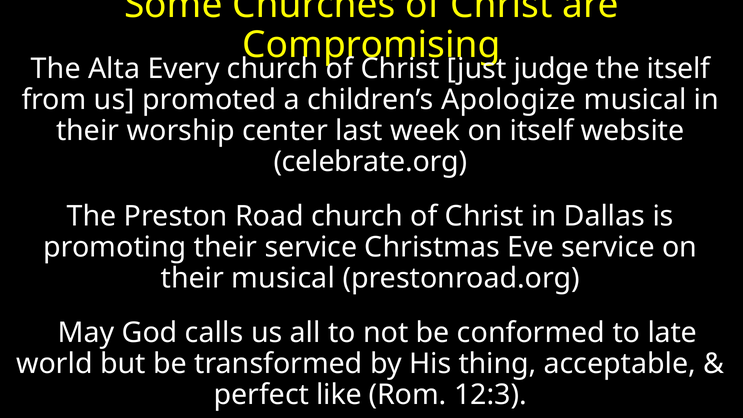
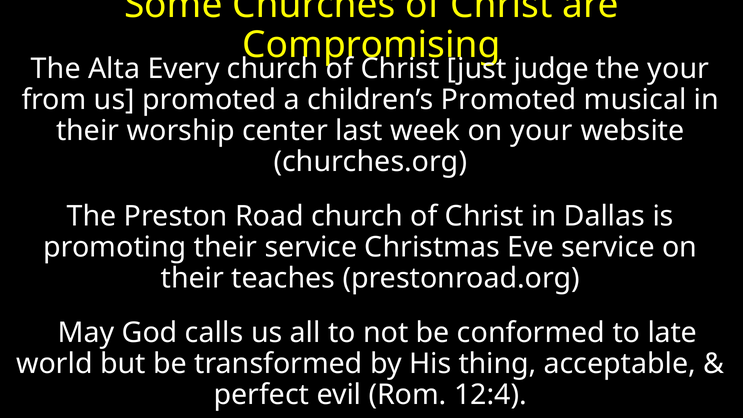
the itself: itself -> your (678, 69)
children’s Apologize: Apologize -> Promoted (509, 100)
on itself: itself -> your (541, 131)
celebrate.org: celebrate.org -> churches.org (370, 162)
their musical: musical -> teaches (283, 278)
like: like -> evil (339, 395)
12:3: 12:3 -> 12:4 (491, 395)
